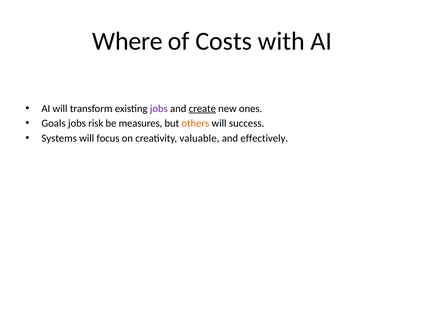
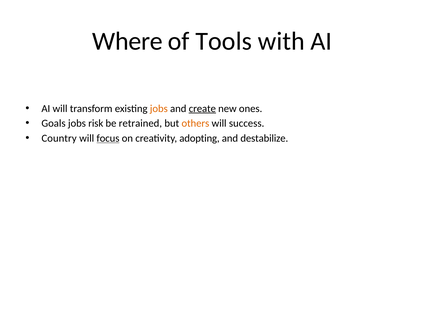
Costs: Costs -> Tools (224, 41)
jobs colour: purple -> orange (159, 108)
measures: measures -> retrained (140, 123)
Systems: Systems -> Country (59, 138)
focus underline: none -> present (108, 138)
valuable: valuable -> adopting (200, 138)
effectively: effectively -> destabilize (264, 138)
